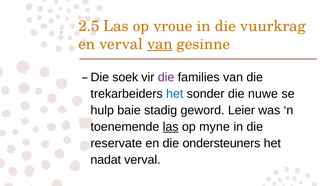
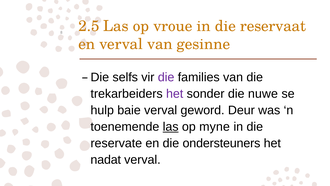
vuurkrag: vuurkrag -> reservaat (273, 26)
van underline: present -> none (160, 44)
soek: soek -> selfs (125, 77)
het colour: blue -> purple (175, 94)
baie stadig: stadig -> verval (161, 110)
Leier: Leier -> Deur (241, 110)
